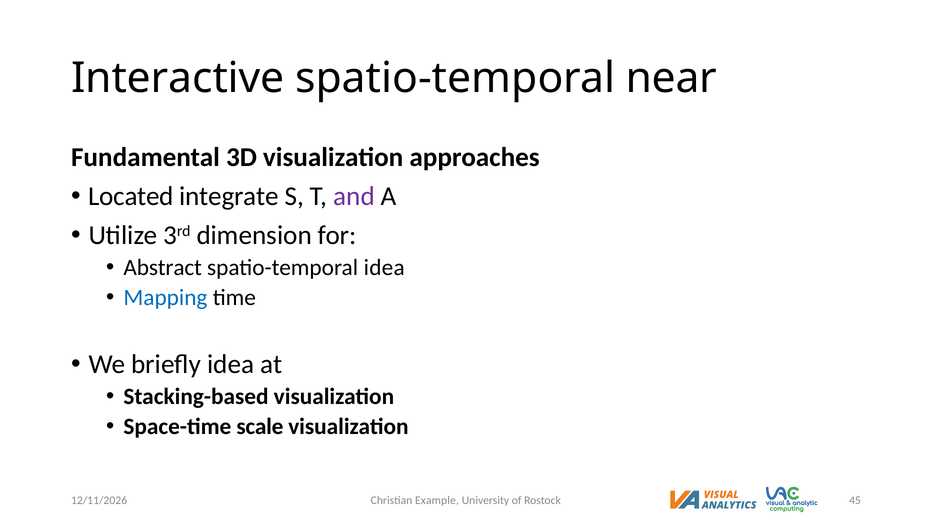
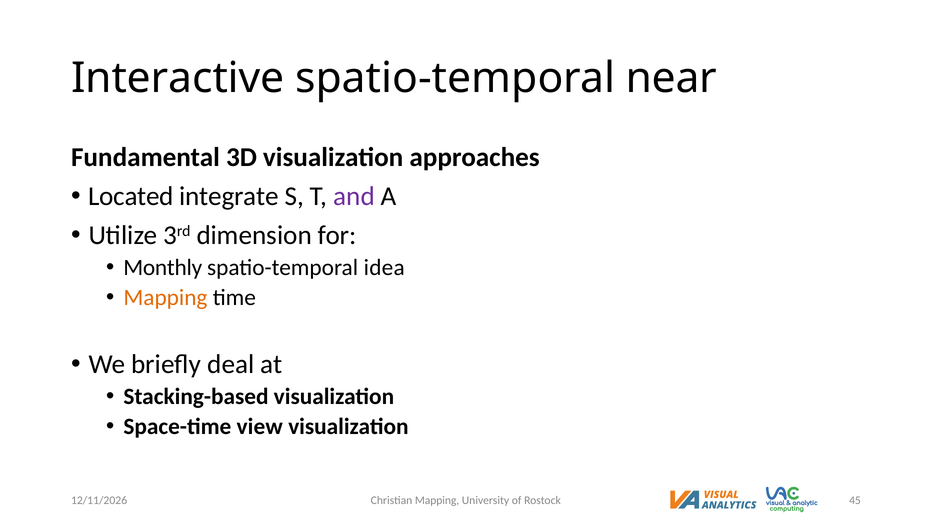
Abstract: Abstract -> Monthly (163, 268)
Mapping colour: blue -> orange (165, 298)
briefly idea: idea -> deal (231, 365)
scale: scale -> view (260, 427)
Christian Example: Example -> Mapping (437, 501)
